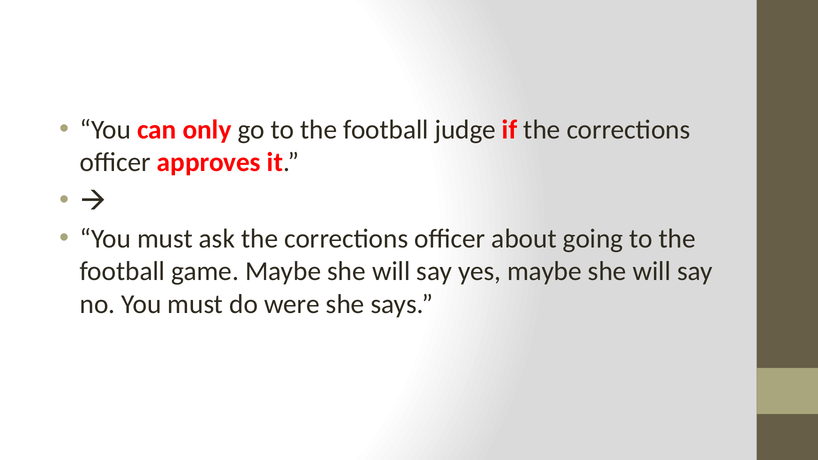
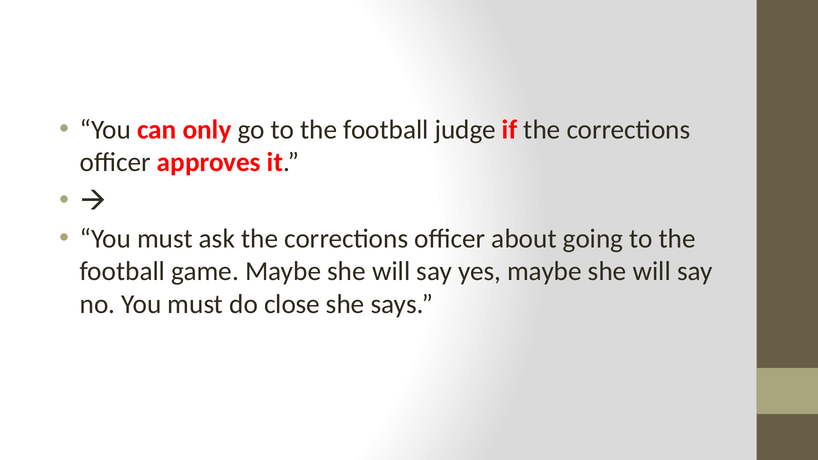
were: were -> close (292, 304)
